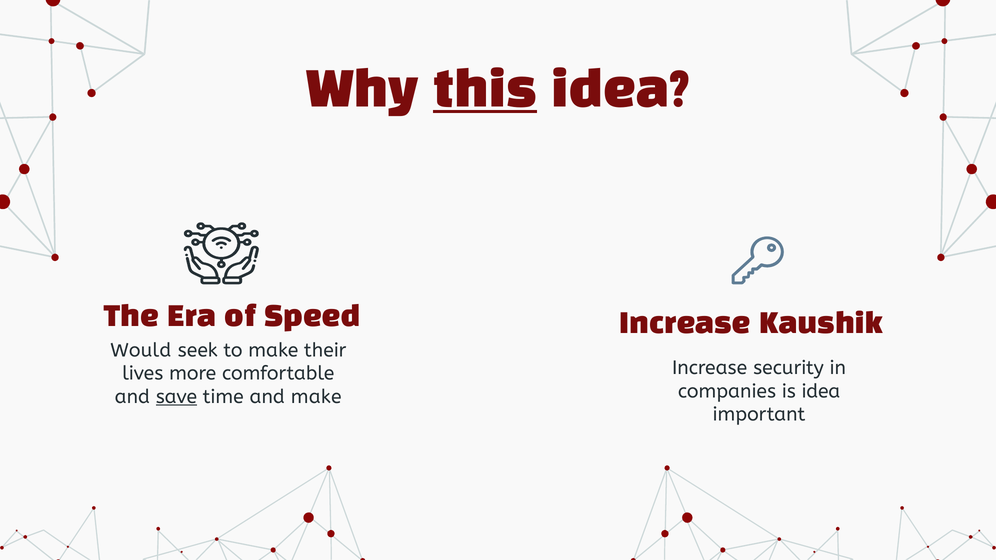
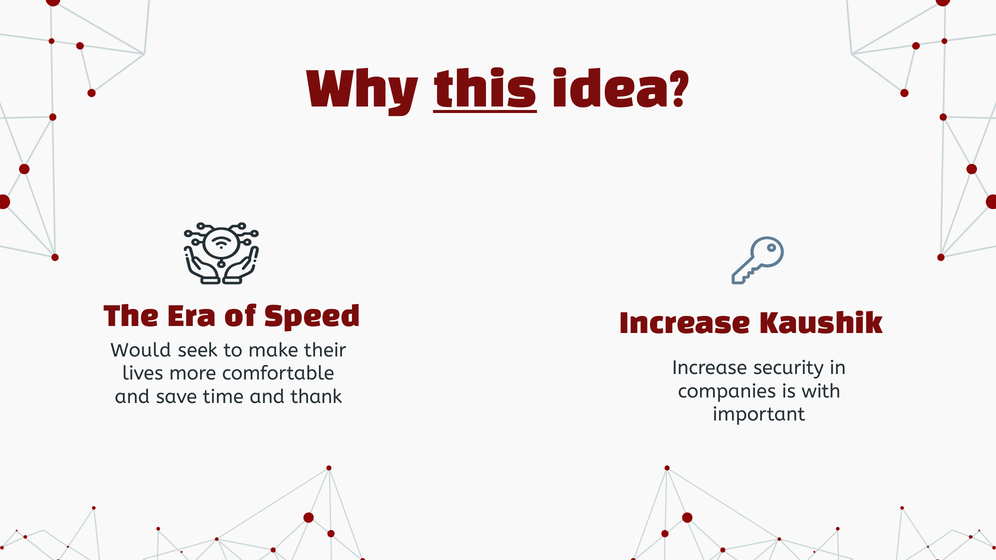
is idea: idea -> with (821, 391)
save underline: present -> none (176, 397)
and make: make -> thank (316, 397)
